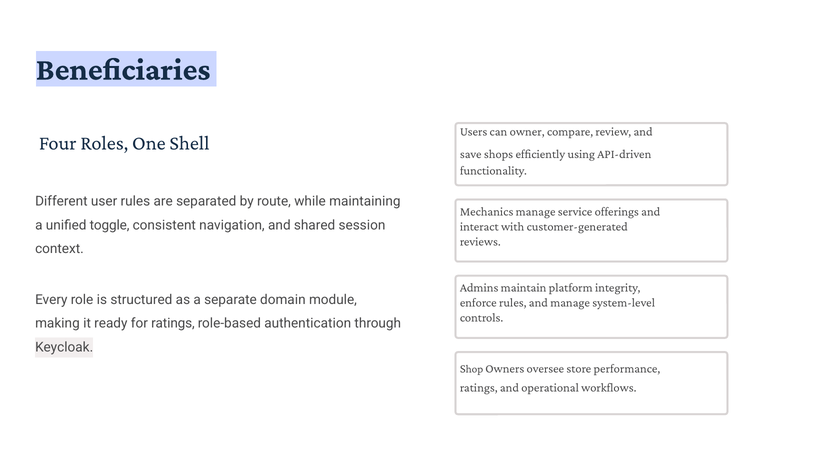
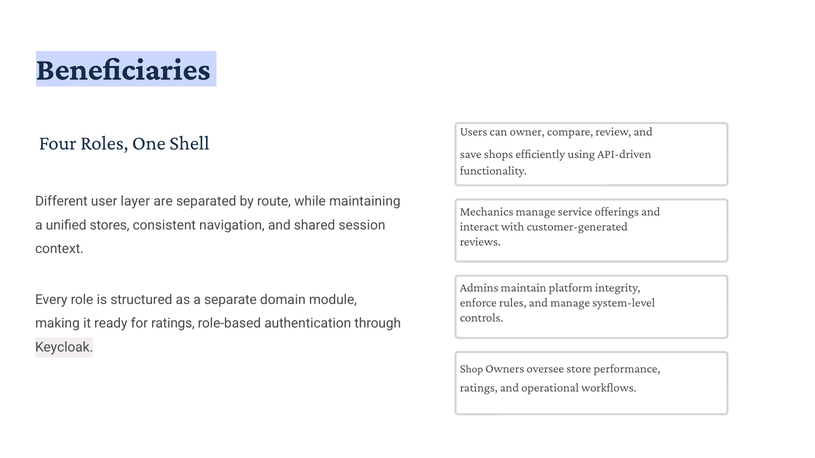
user rules: rules -> layer (135, 202)
toggle: toggle -> stores (110, 225)
